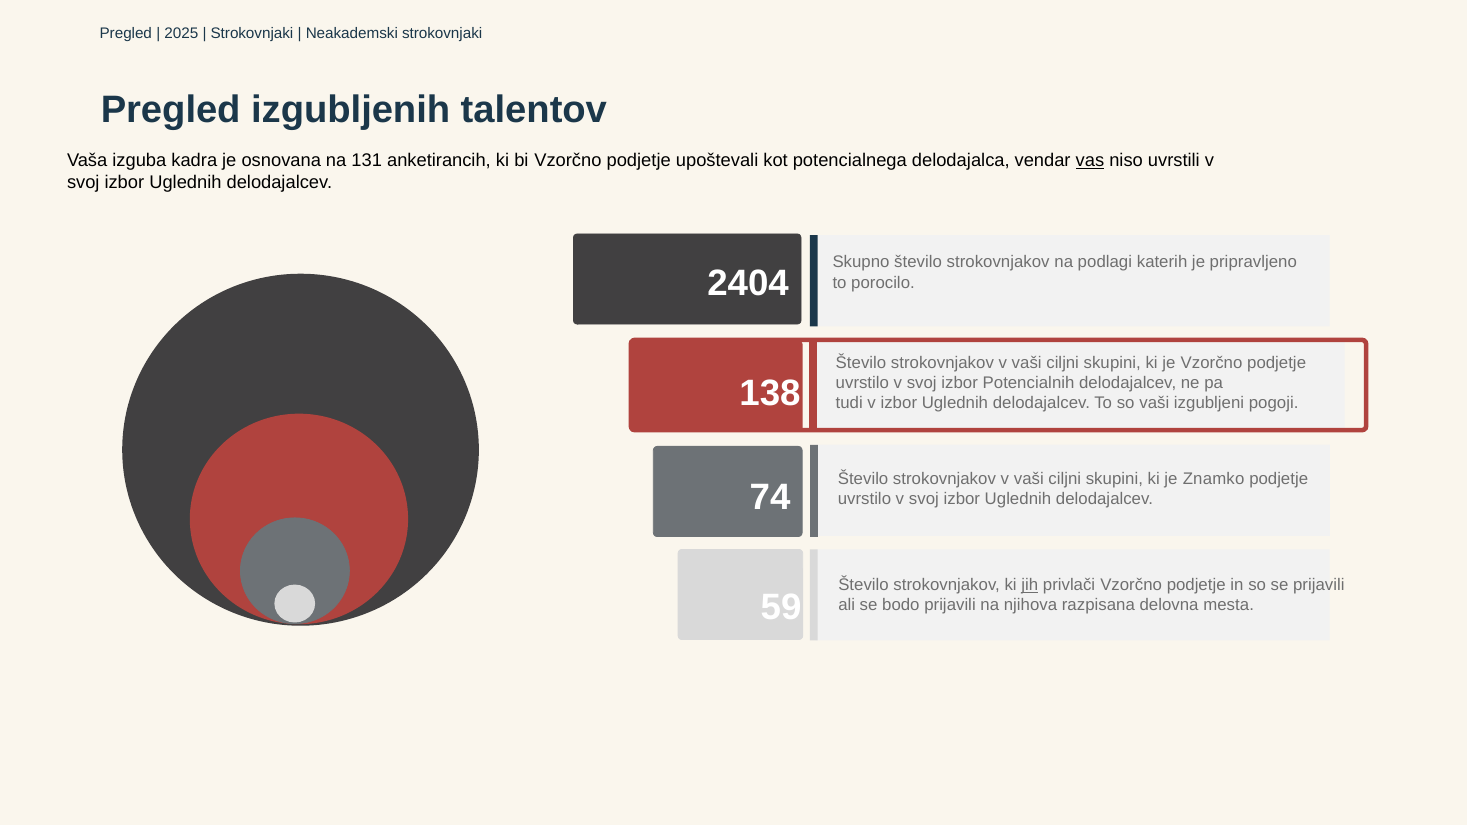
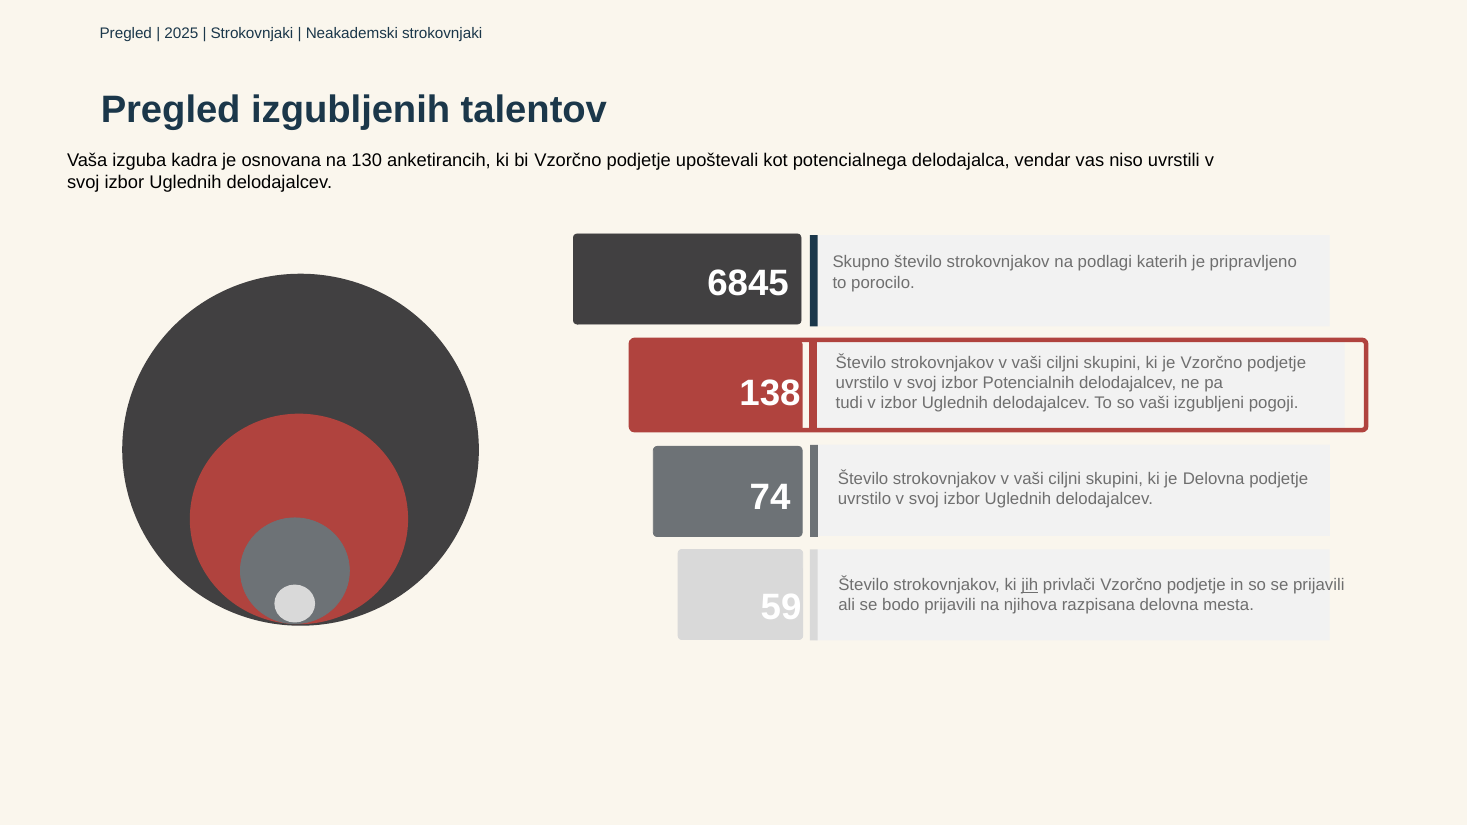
131: 131 -> 130 (367, 161)
vas underline: present -> none (1090, 161)
2404: 2404 -> 6845 (748, 283)
je Znamko: Znamko -> Delovna (1214, 479)
